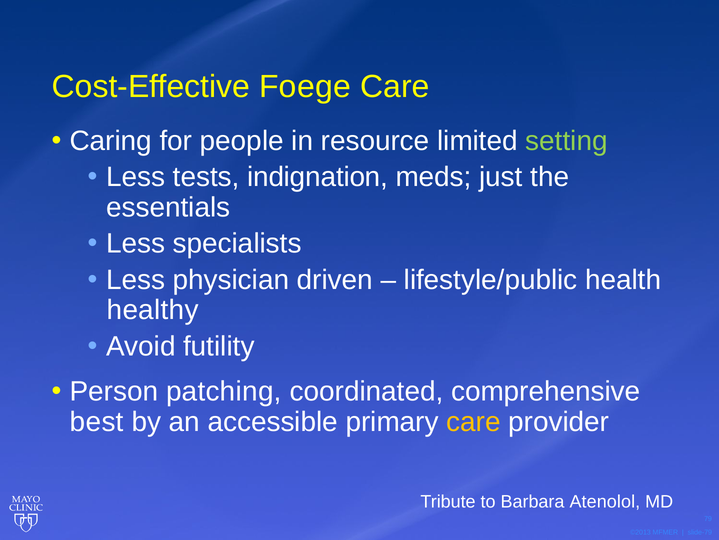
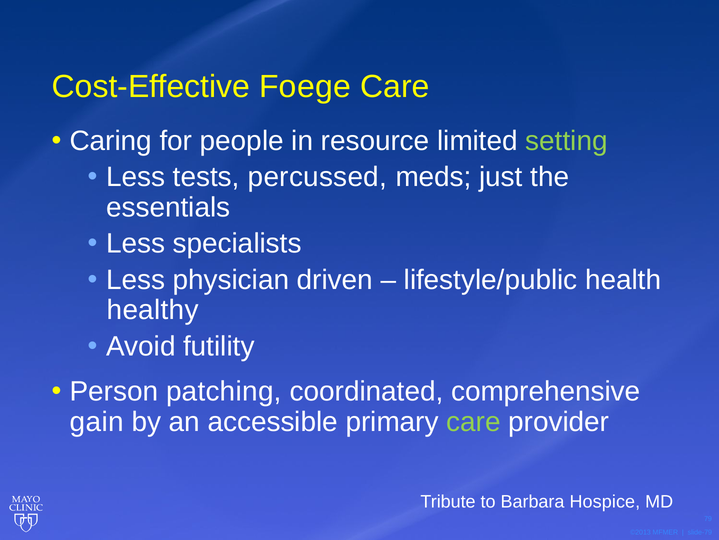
indignation: indignation -> percussed (317, 177)
best: best -> gain (97, 421)
care colour: yellow -> light green (474, 421)
Atenolol: Atenolol -> Hospice (605, 501)
